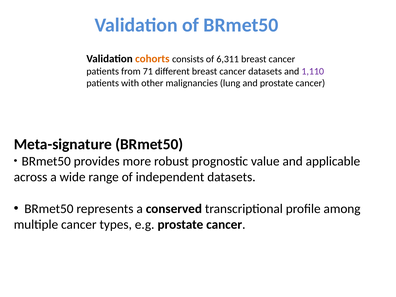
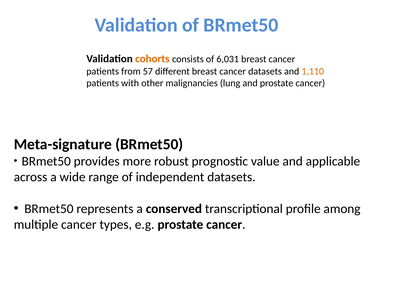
6,311: 6,311 -> 6,031 (228, 59)
71: 71 -> 57 (148, 71)
1,110 colour: purple -> orange (313, 71)
